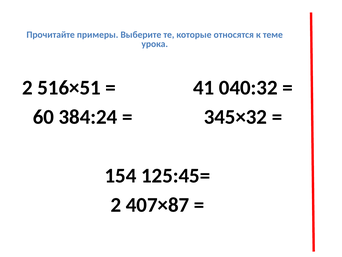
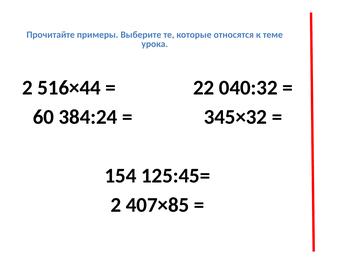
516×51: 516×51 -> 516×44 (69, 87)
41: 41 -> 22 (204, 87)
407×87: 407×87 -> 407×85 (158, 205)
